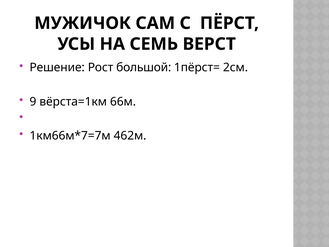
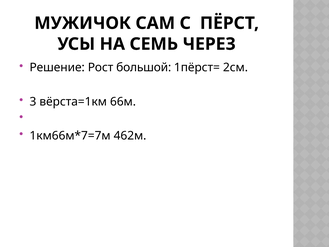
ВЕРСТ: ВЕРСТ -> ЧЕРЕЗ (209, 44)
9: 9 -> 3 (33, 101)
